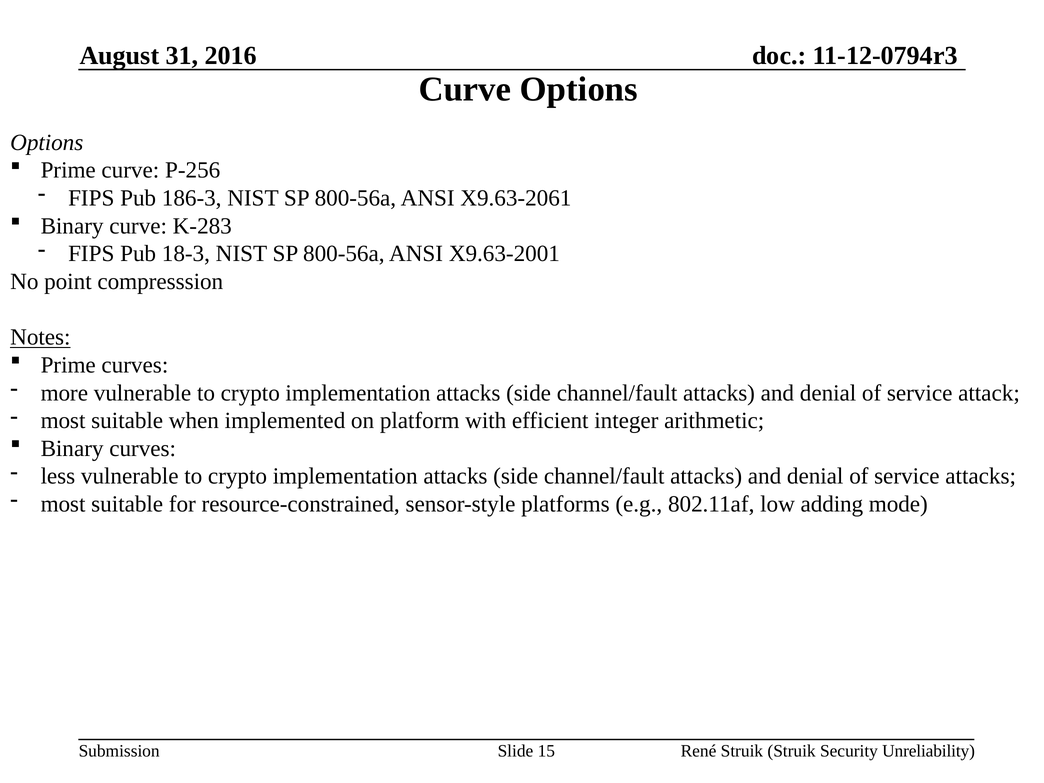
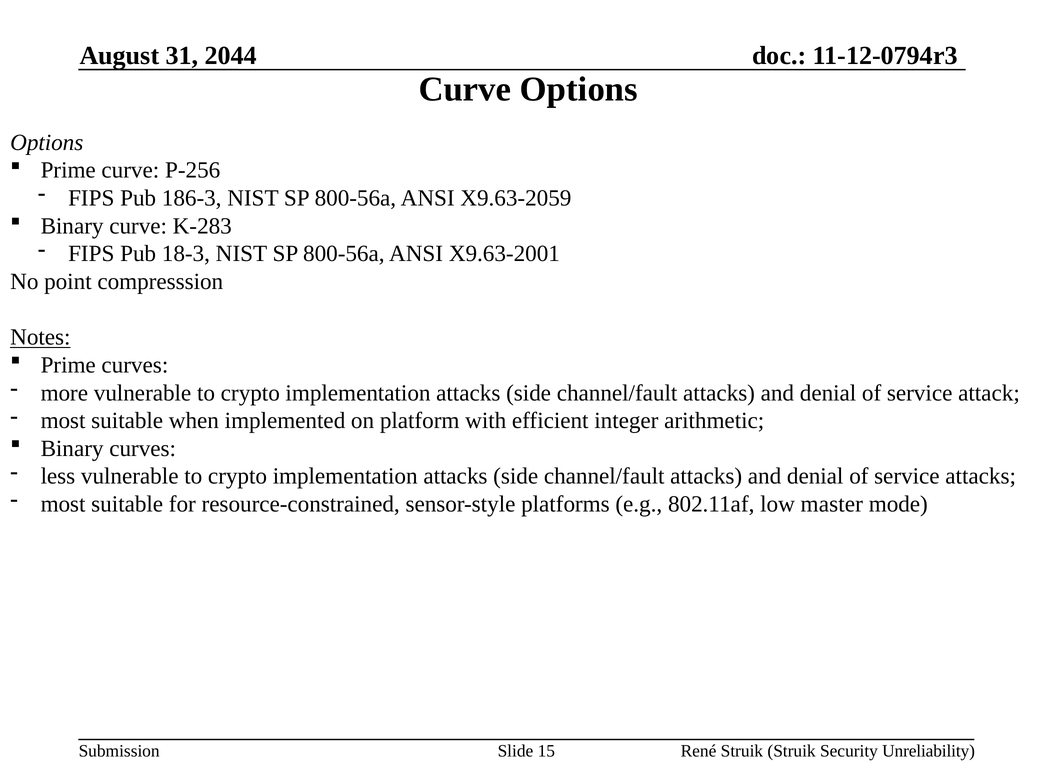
2016: 2016 -> 2044 (231, 56)
X9.63-2061: X9.63-2061 -> X9.63-2059 (516, 198)
adding: adding -> master (832, 504)
